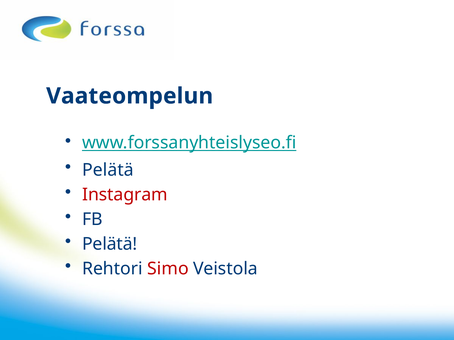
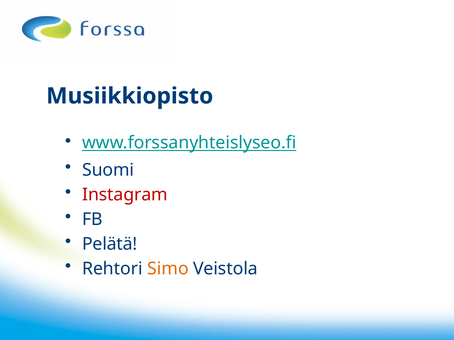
Vaateompelun: Vaateompelun -> Musiikkiopisto (130, 96)
Pelätä: Pelätä -> Suomi (108, 170)
Simo colour: red -> orange (168, 269)
